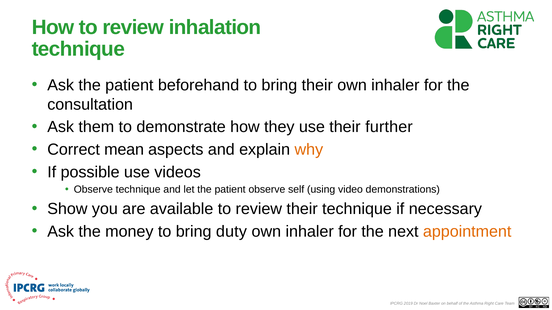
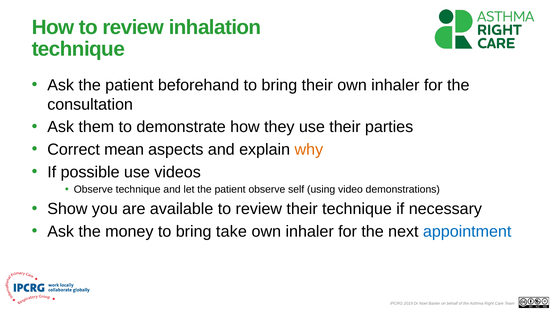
further: further -> parties (389, 127)
duty: duty -> take (231, 232)
appointment colour: orange -> blue (467, 232)
